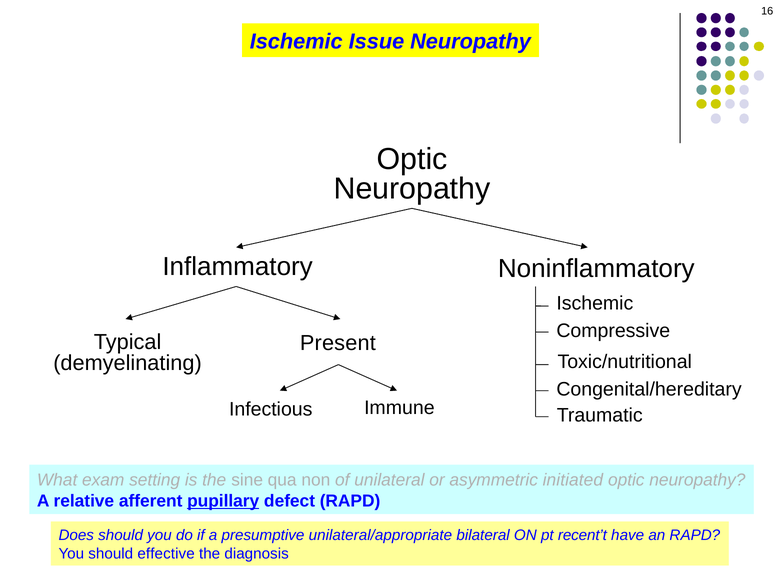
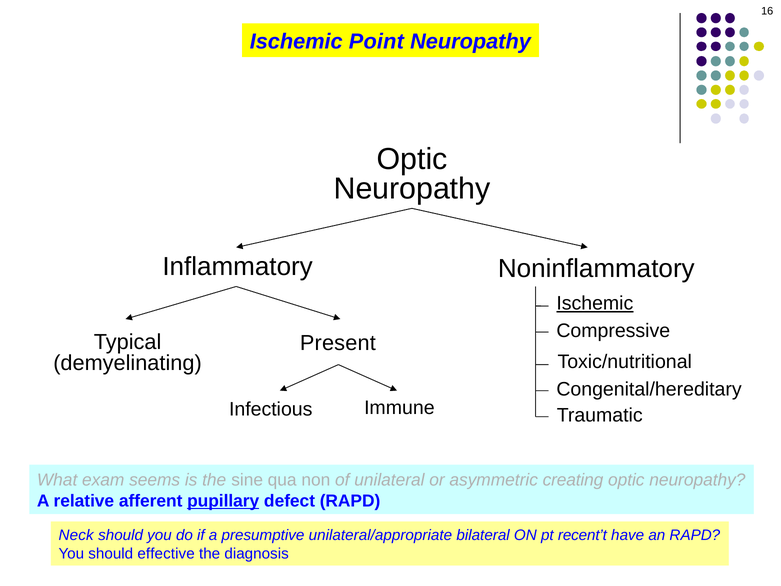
Issue: Issue -> Point (376, 42)
Ischemic underline: none -> present (595, 303)
setting: setting -> seems (155, 480)
initiated: initiated -> creating (573, 480)
Does: Does -> Neck (76, 535)
